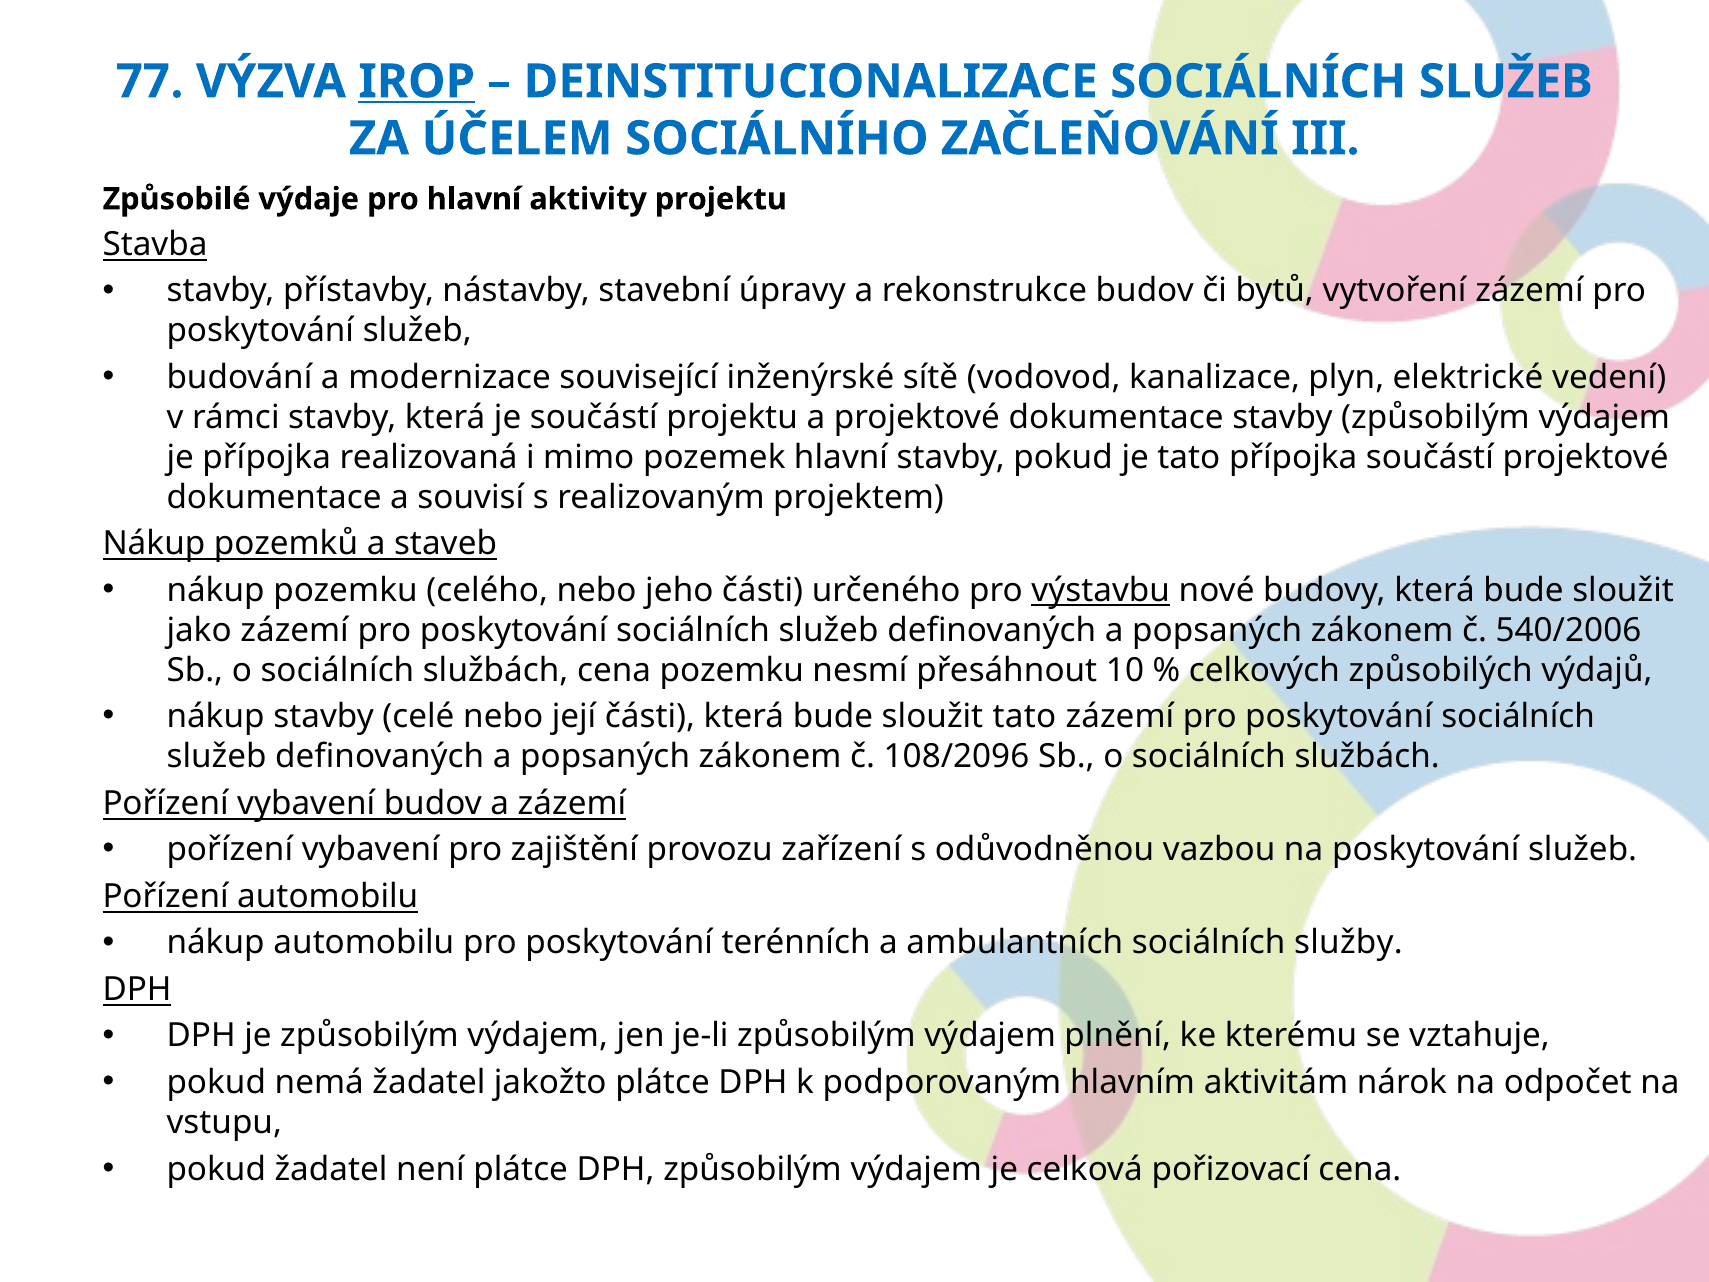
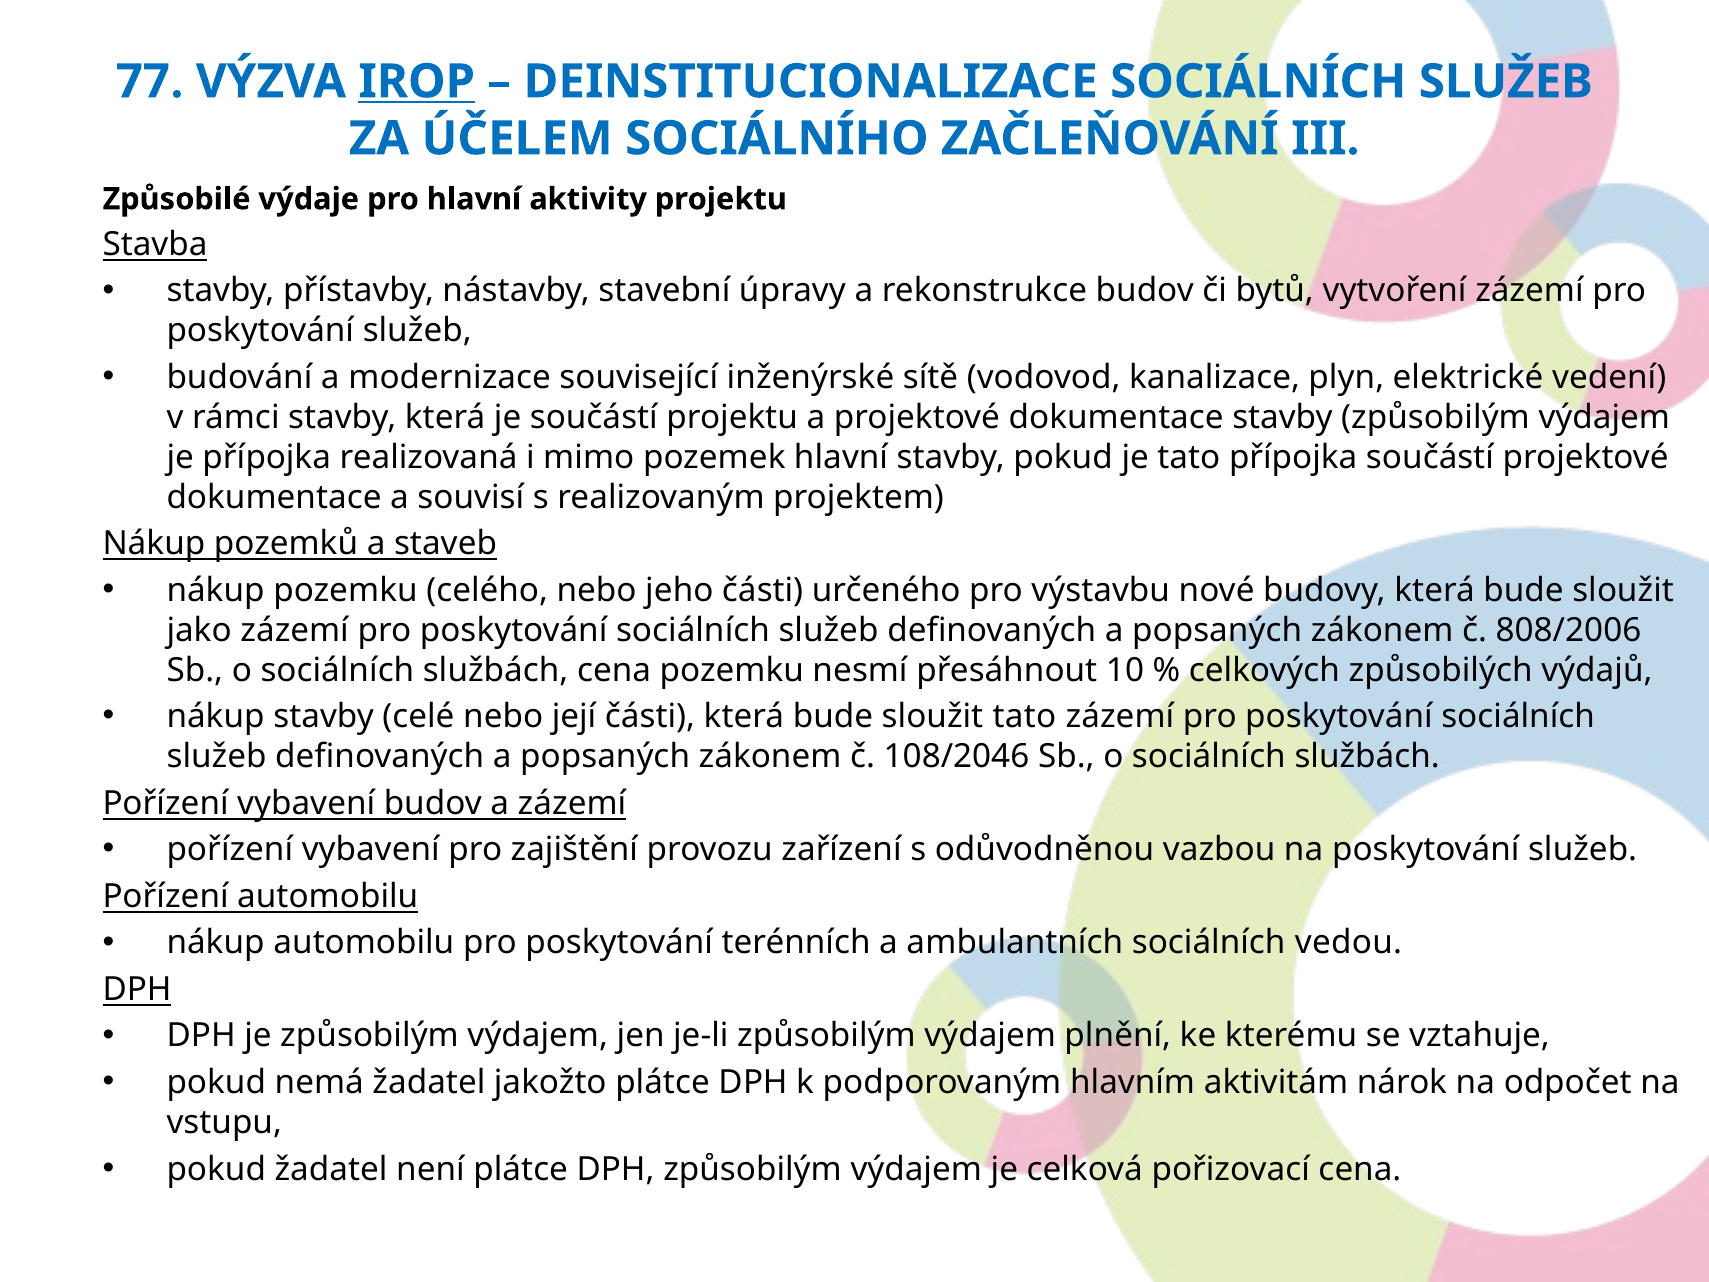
výstavbu underline: present -> none (1101, 590)
540/2006: 540/2006 -> 808/2006 (1568, 630)
108/2096: 108/2096 -> 108/2046 (956, 756)
služby: služby -> vedou (1348, 943)
